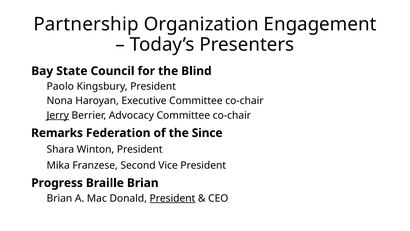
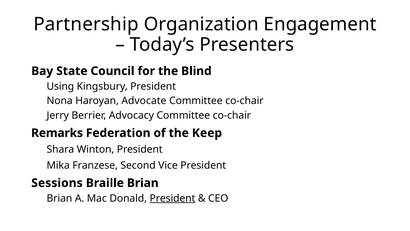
Paolo: Paolo -> Using (60, 86)
Executive: Executive -> Advocate (144, 101)
Jerry underline: present -> none (58, 115)
Since: Since -> Keep (207, 133)
Progress: Progress -> Sessions (57, 183)
